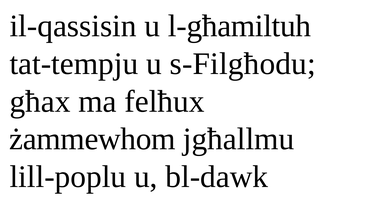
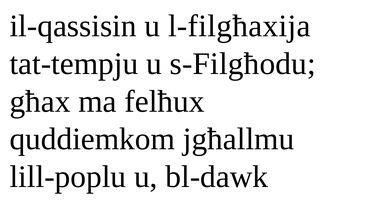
l-għamiltuh: l-għamiltuh -> l-filgħaxija (239, 26)
żammewhom: żammewhom -> quddiemkom (92, 139)
